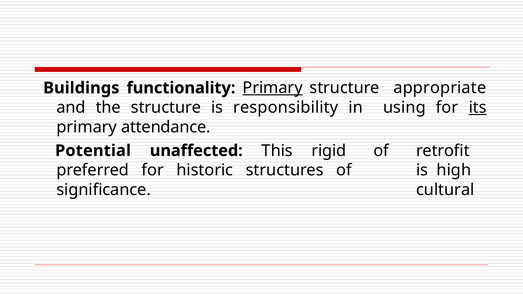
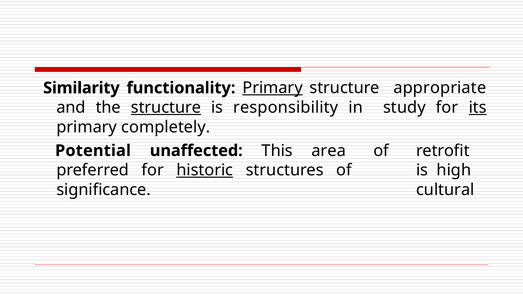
Buildings: Buildings -> Similarity (81, 88)
structure underline: none -> present (166, 108)
using: using -> study (404, 108)
attendance: attendance -> completely (166, 127)
rigid: rigid -> area (329, 151)
historic underline: none -> present (205, 170)
